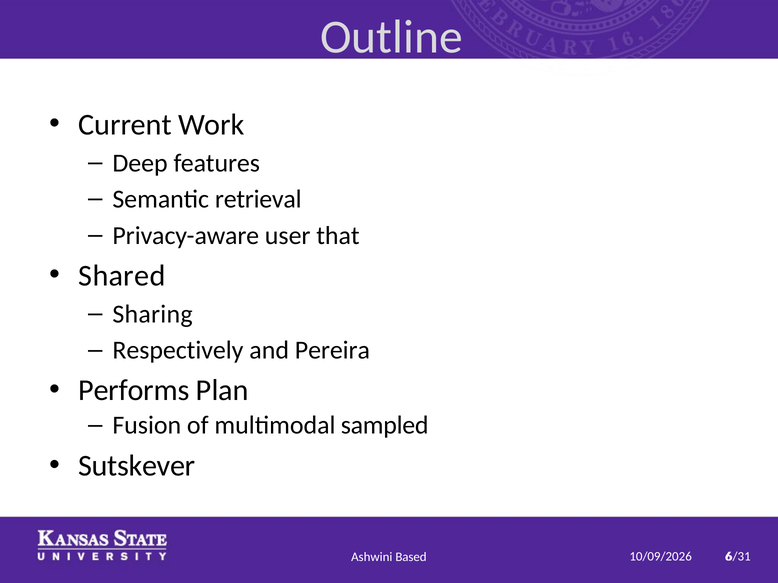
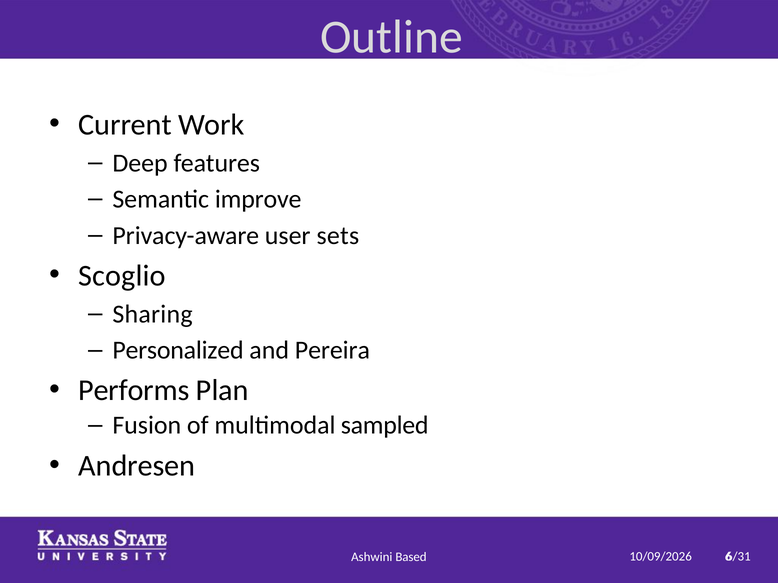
retrieval: retrieval -> improve (258, 200)
that: that -> sets (338, 236)
Shared: Shared -> Scoglio (122, 276)
Respectively: Respectively -> Personalized (178, 351)
Sutskever: Sutskever -> Andresen (137, 466)
